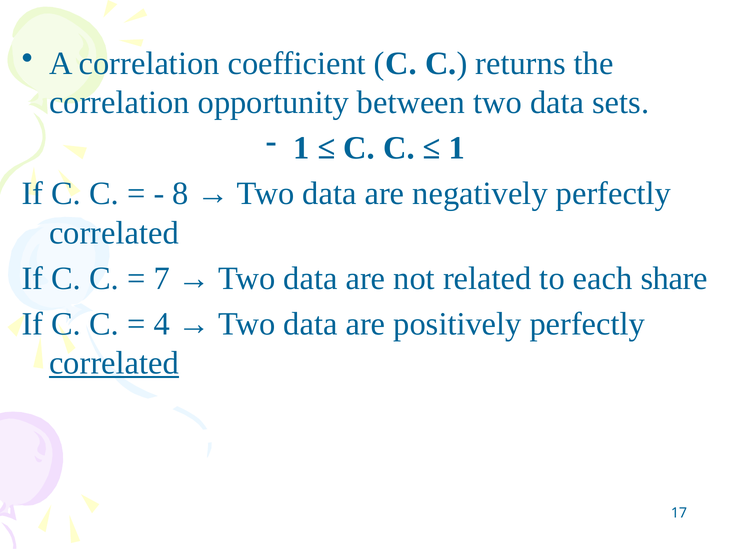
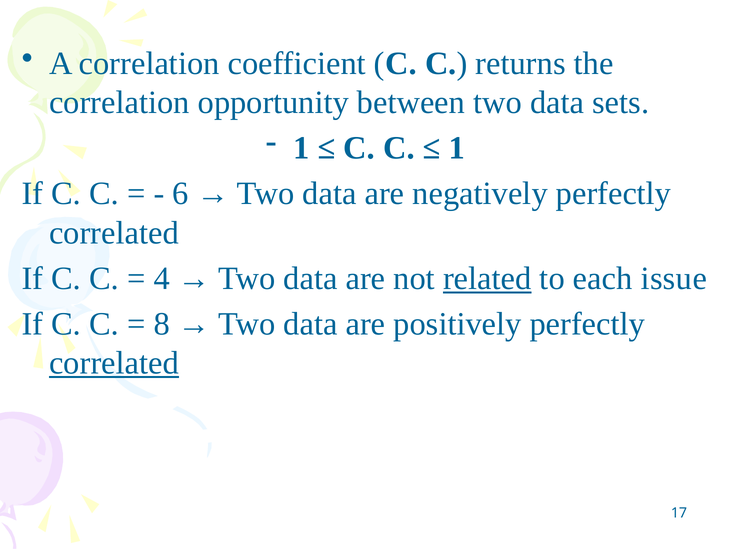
8: 8 -> 6 (181, 193)
7: 7 -> 4 (162, 278)
related underline: none -> present (487, 278)
share: share -> issue (674, 278)
4: 4 -> 8 (162, 323)
